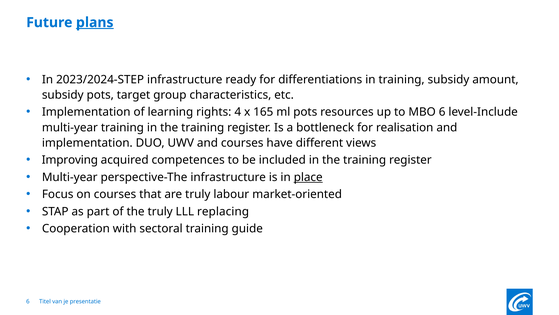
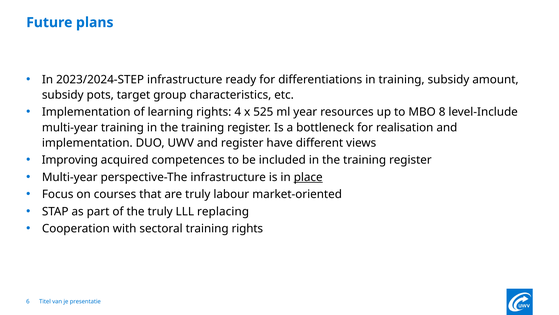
plans underline: present -> none (95, 22)
165: 165 -> 525 (263, 112)
ml pots: pots -> year (305, 112)
MBO 6: 6 -> 8 (442, 112)
and courses: courses -> register (242, 143)
training guide: guide -> rights (247, 228)
